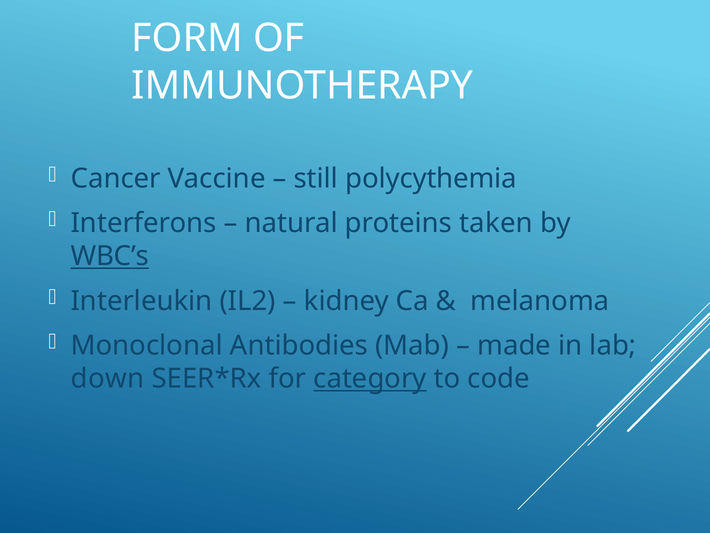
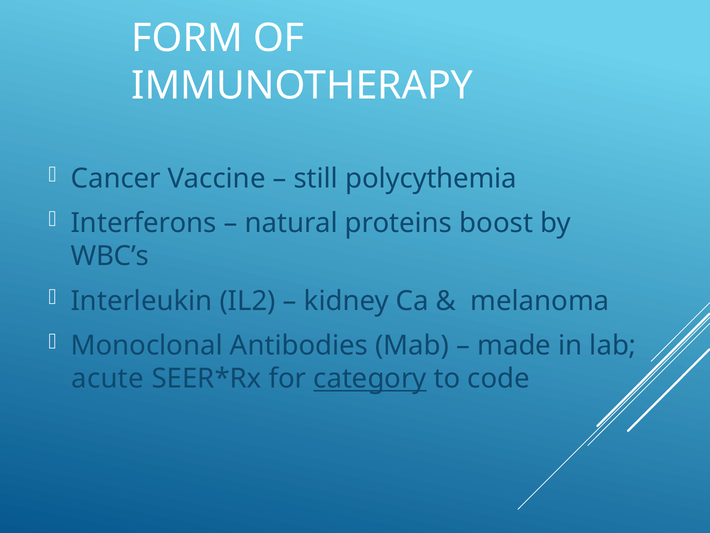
taken: taken -> boost (496, 223)
WBC’s underline: present -> none (110, 256)
down: down -> acute (107, 378)
